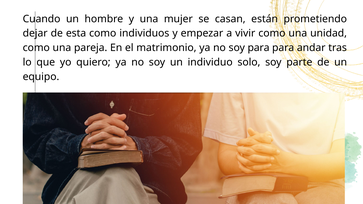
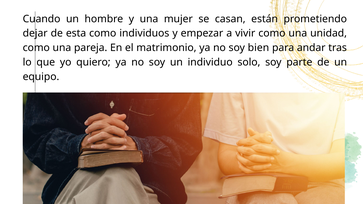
soy para: para -> bien (258, 48)
